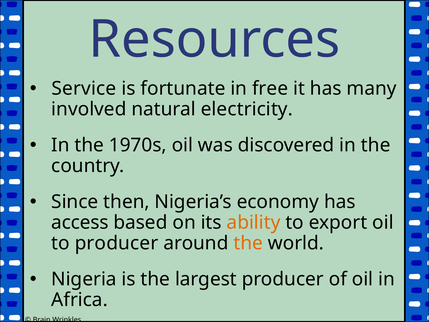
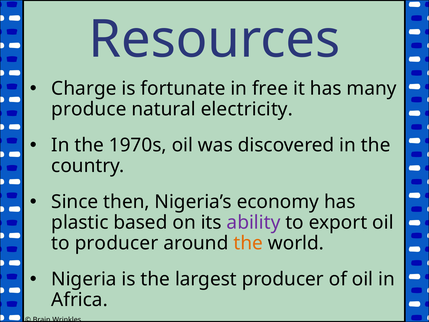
Service: Service -> Charge (84, 88)
involved: involved -> produce (89, 109)
access: access -> plastic (80, 222)
ability colour: orange -> purple (254, 222)
